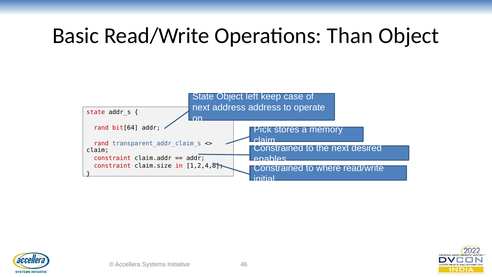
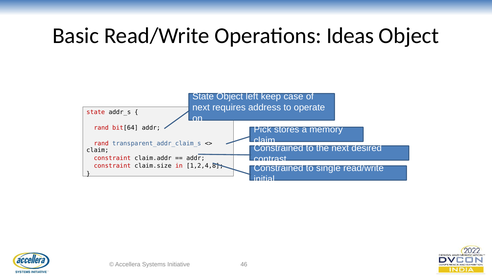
Than: Than -> Ideas (350, 36)
next address: address -> requires (229, 107)
enables: enables -> contrast (270, 159)
where: where -> single (328, 168)
